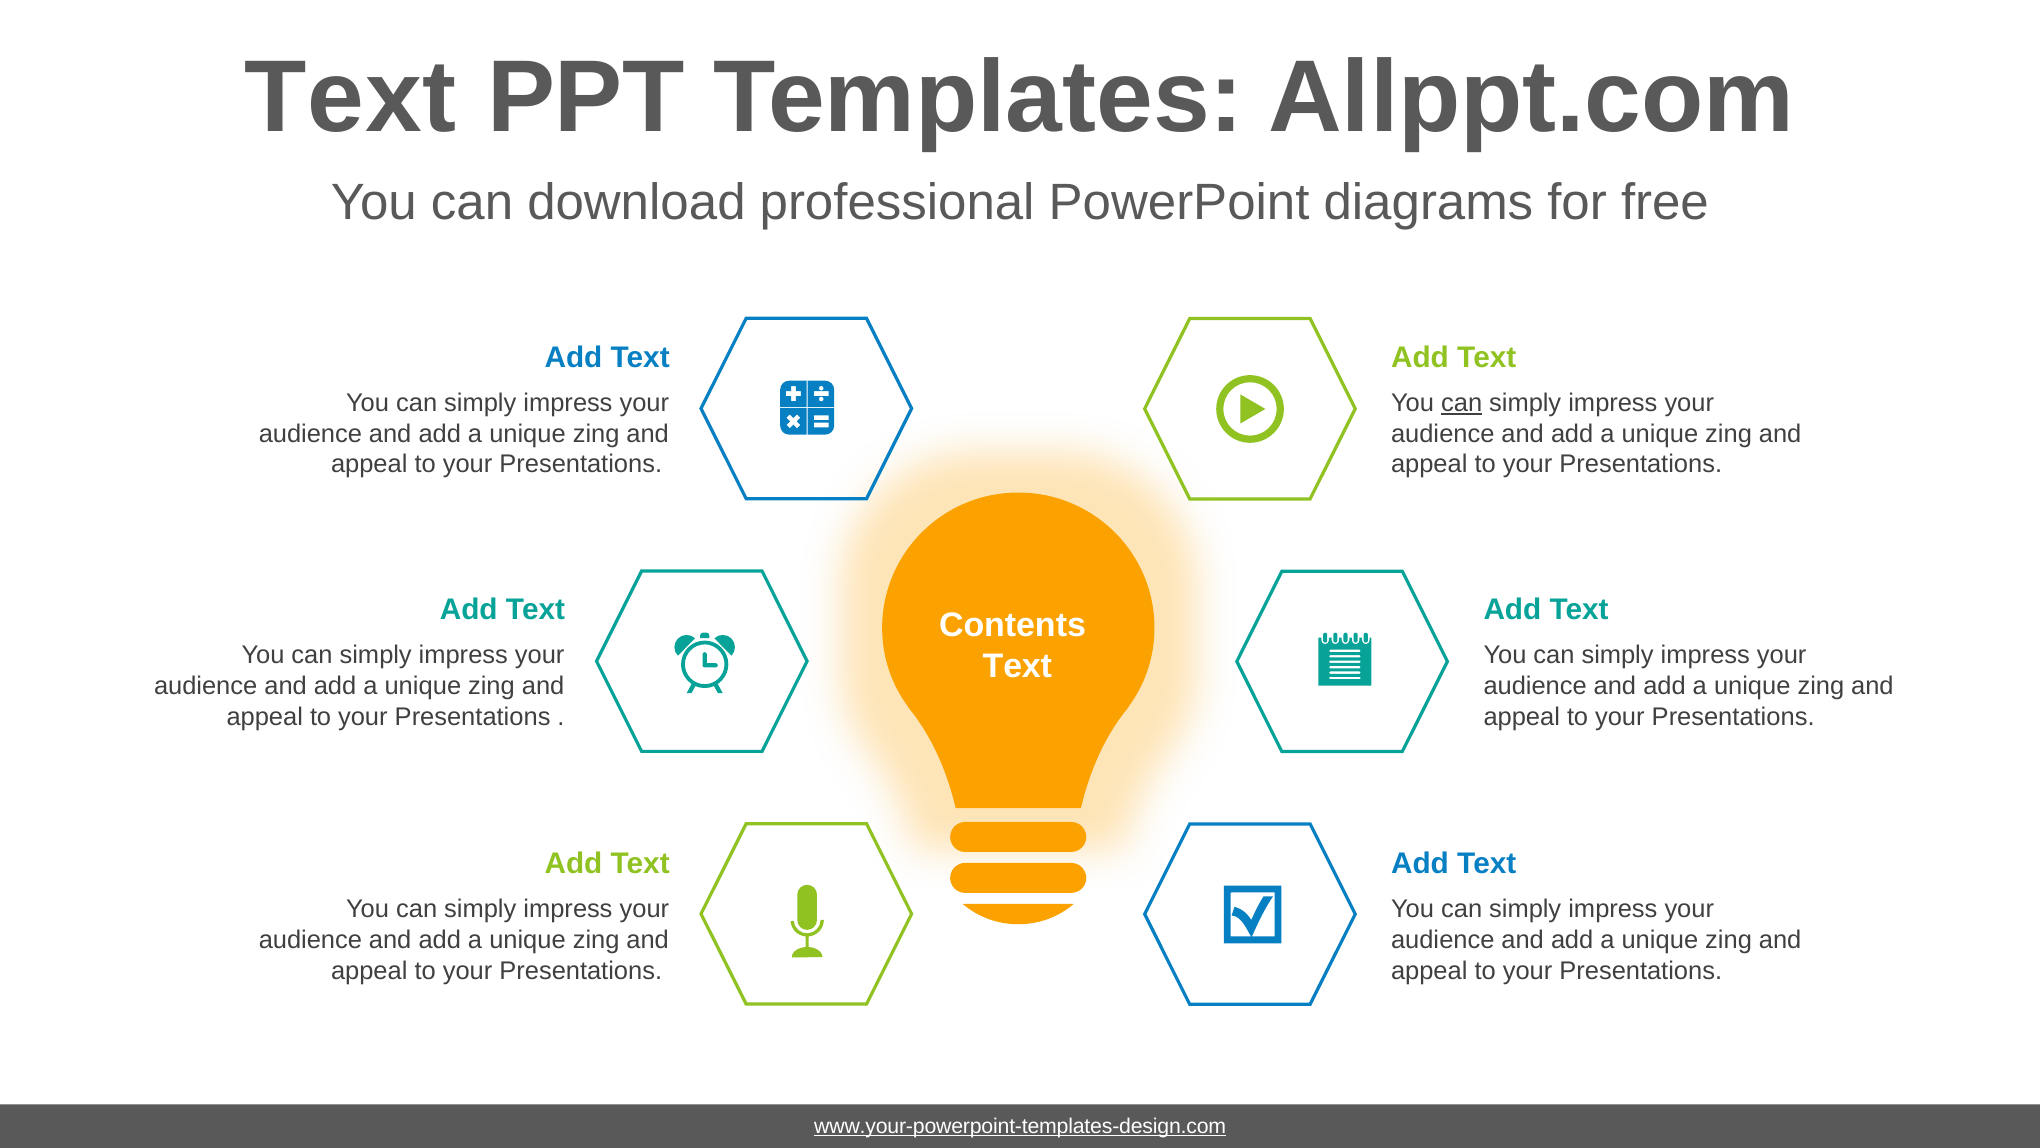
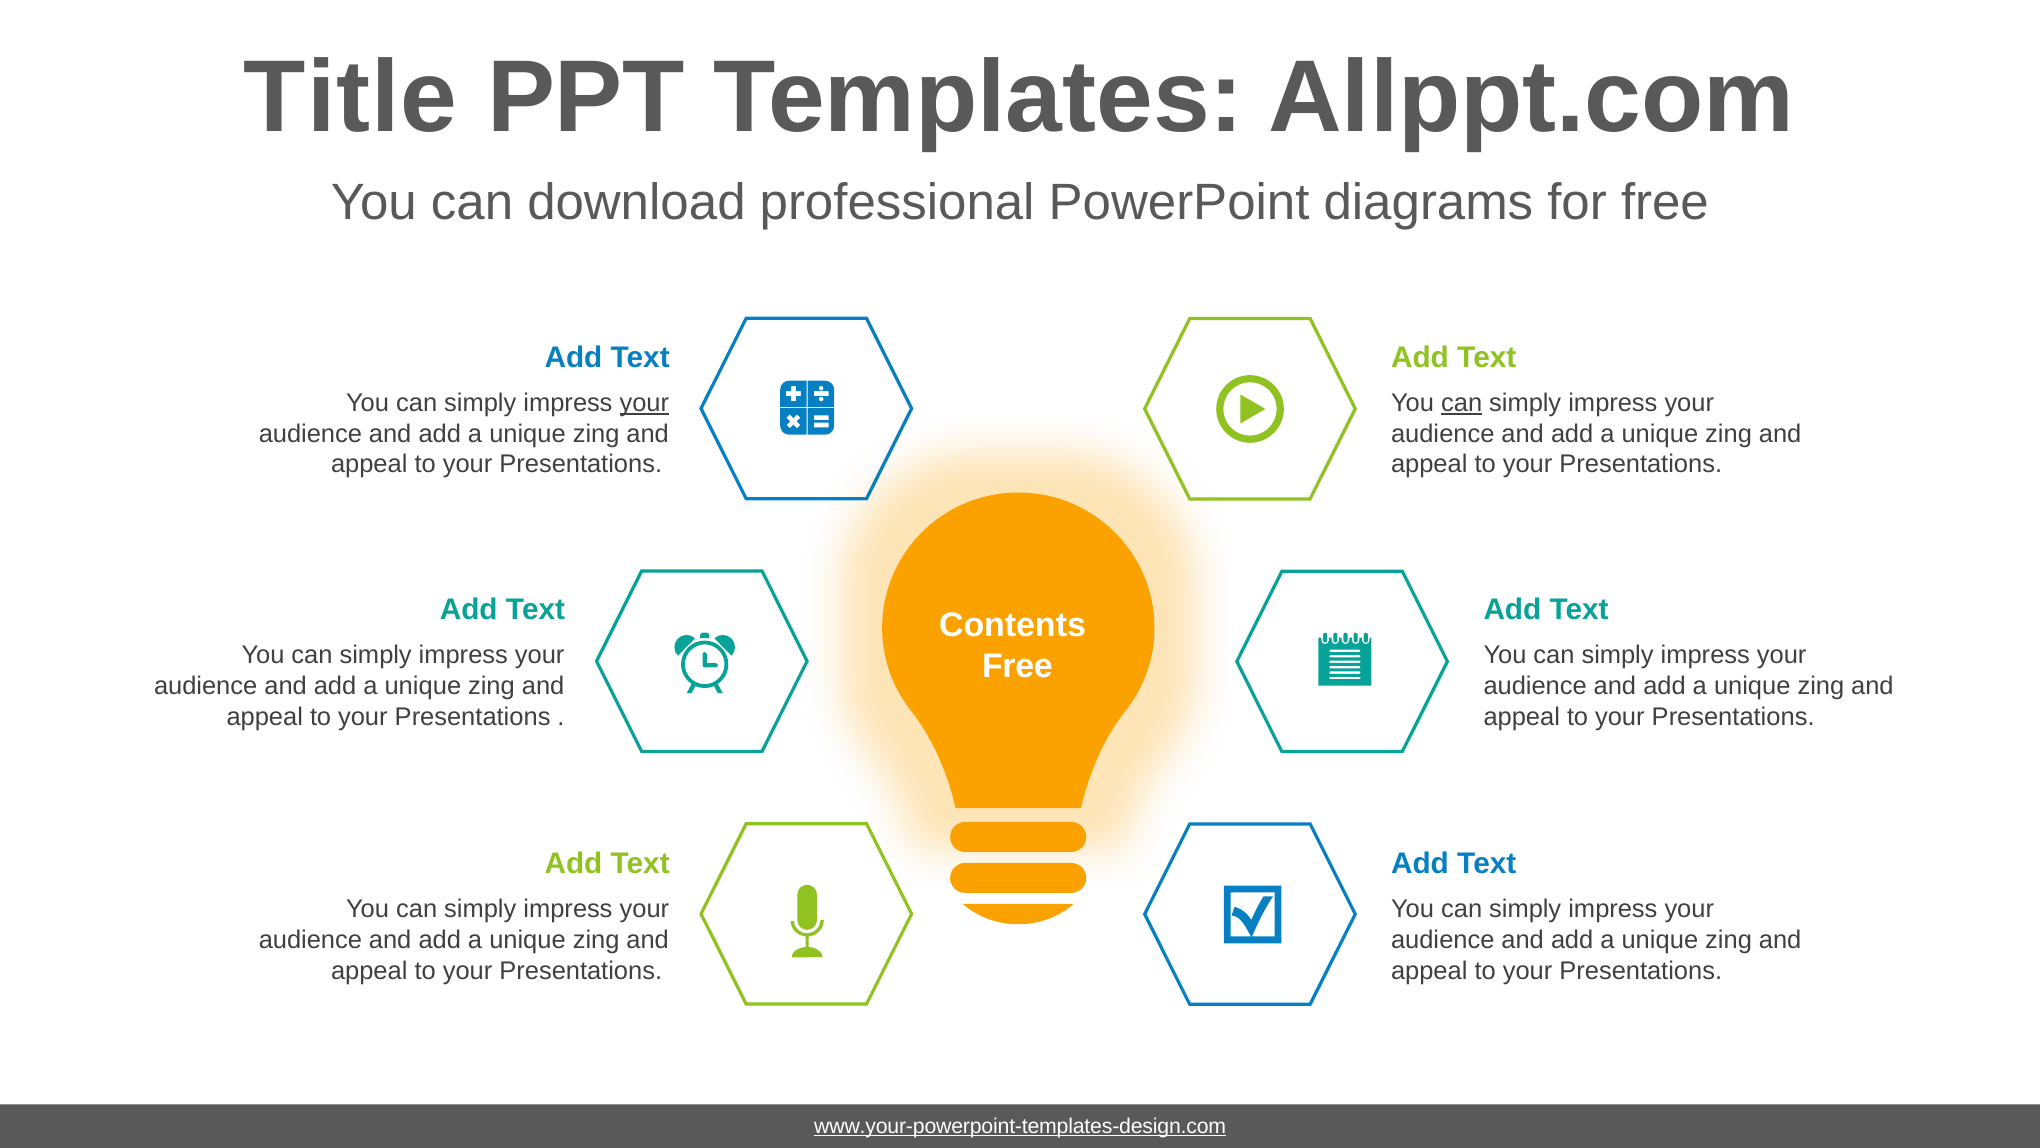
Text: Text -> Title (351, 98)
your underline: none -> present (644, 403)
Text: Text -> Free (1017, 666)
